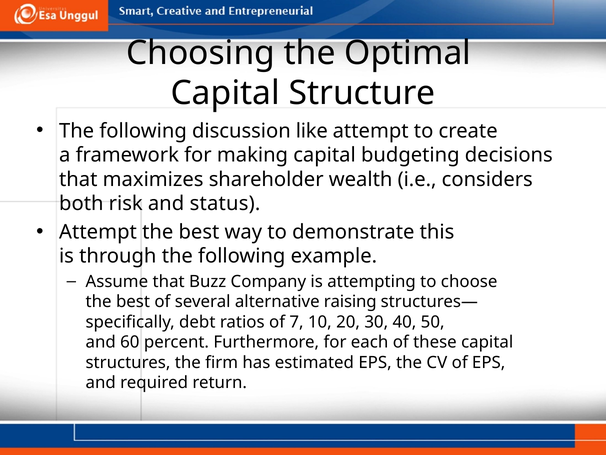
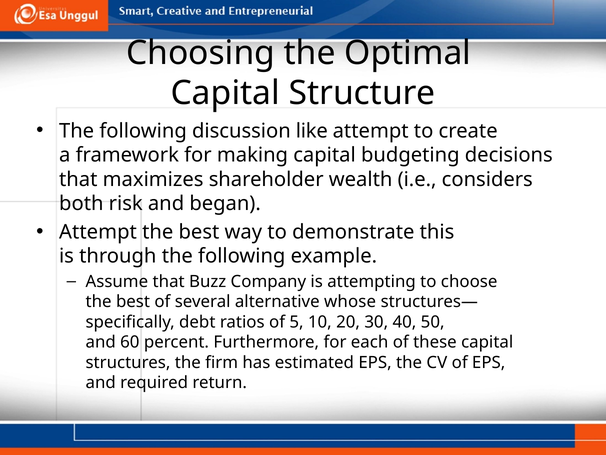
status: status -> began (225, 203)
raising: raising -> whose (350, 302)
7: 7 -> 5 (297, 322)
